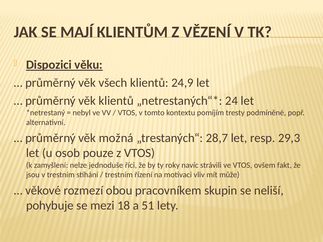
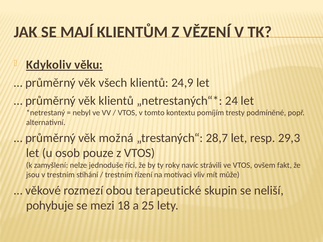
Dispozici: Dispozici -> Kdykoliv (49, 65)
pracovníkem: pracovníkem -> terapeutické (168, 191)
51: 51 -> 25 (148, 206)
